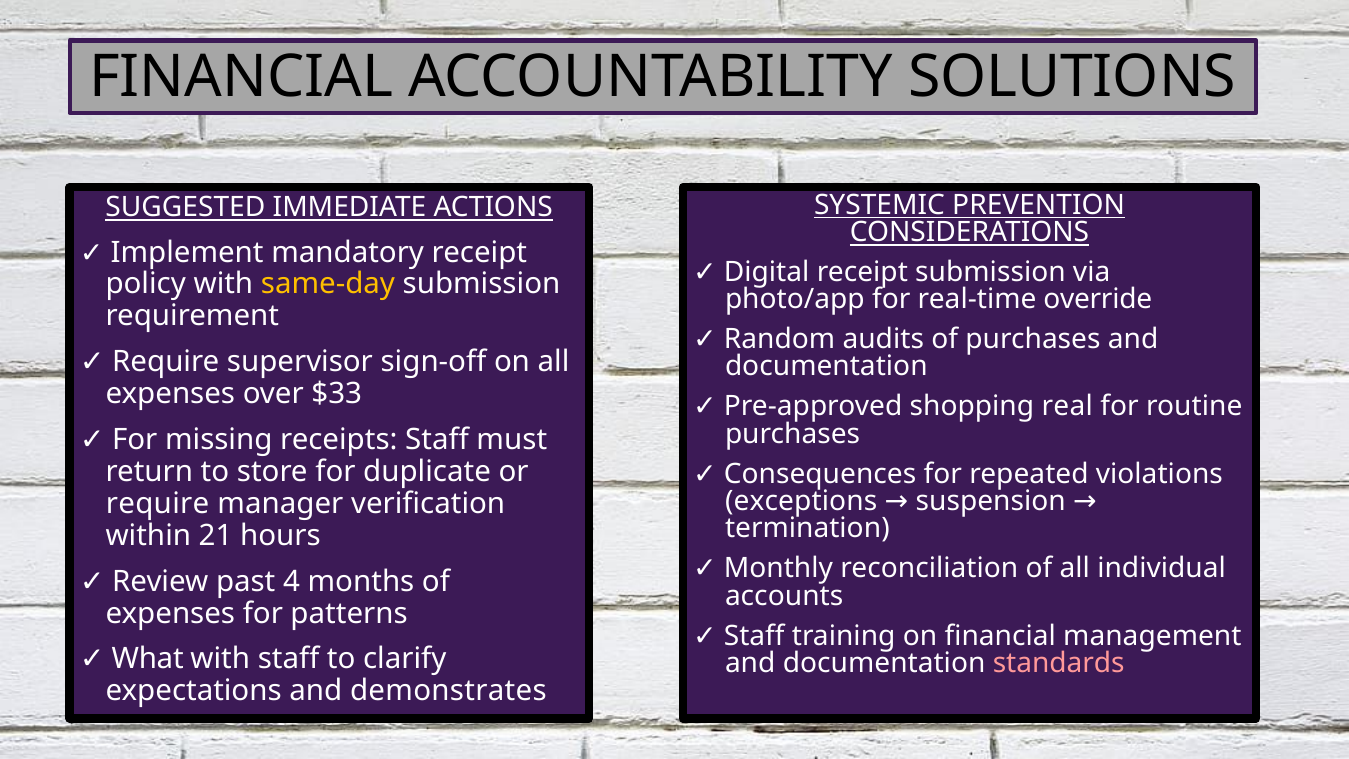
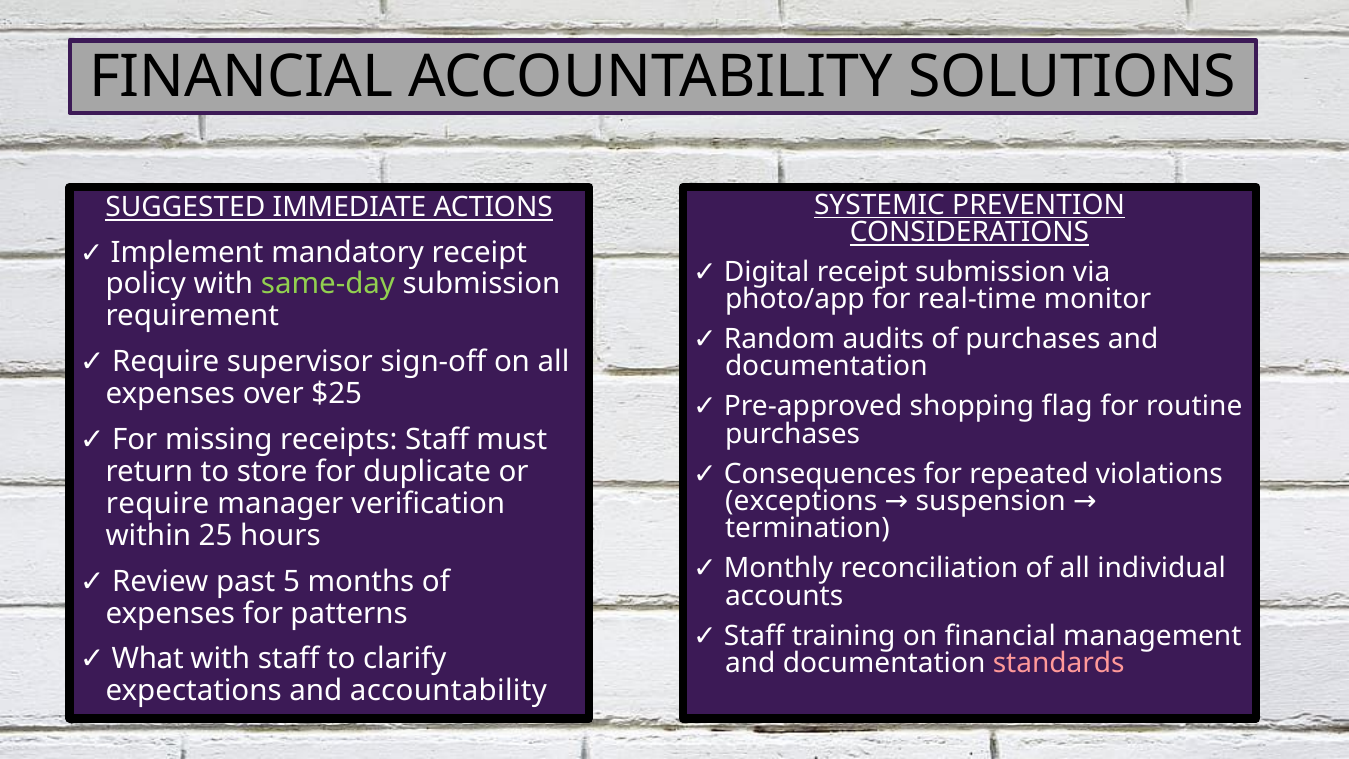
same-day colour: yellow -> light green (328, 284)
override: override -> monitor (1098, 299)
$33: $33 -> $25 (337, 394)
real: real -> flag (1067, 407)
21: 21 -> 25 (216, 535)
4: 4 -> 5 (292, 581)
and demonstrates: demonstrates -> accountability (448, 691)
